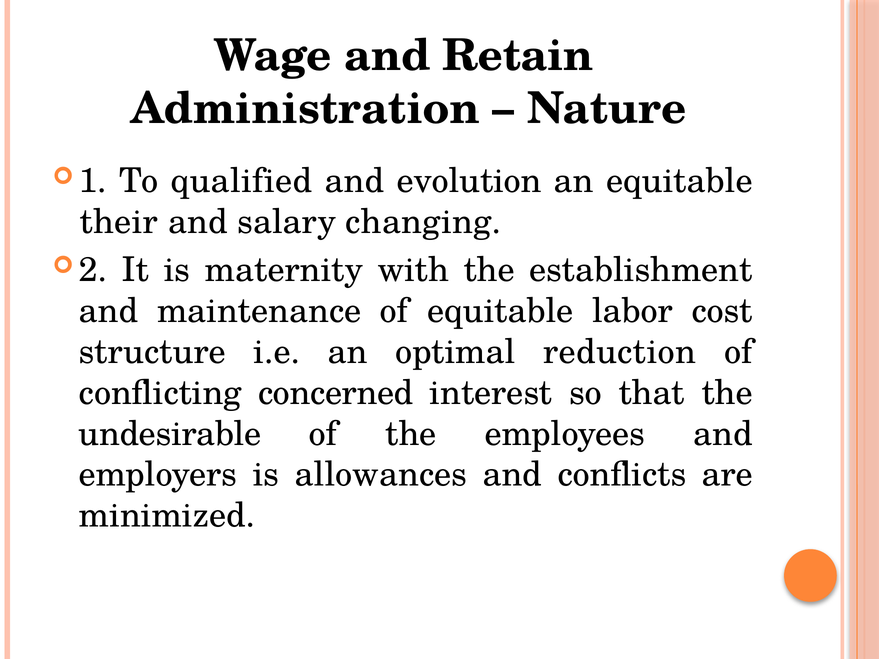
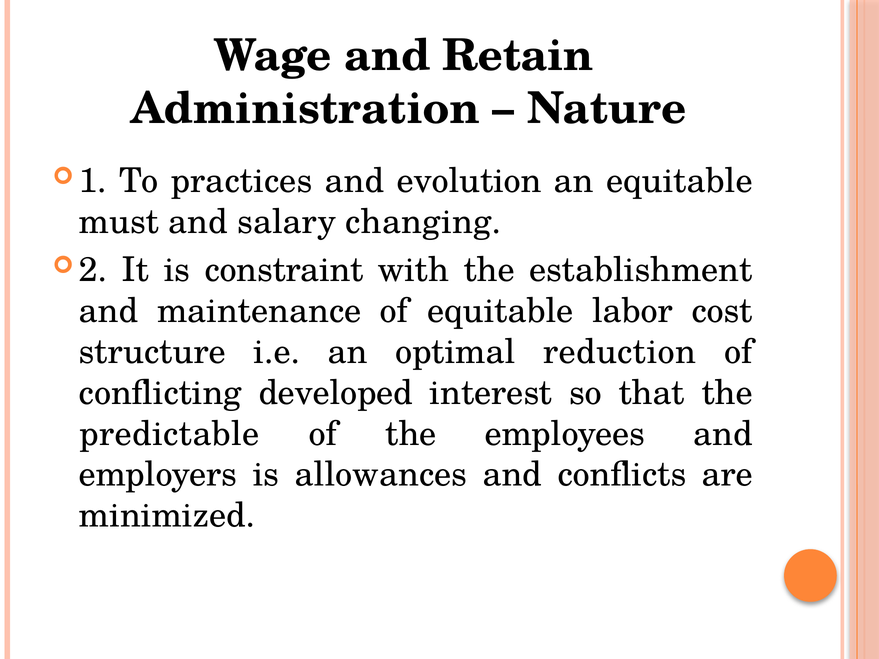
qualified: qualified -> practices (241, 181)
their: their -> must (119, 222)
maternity: maternity -> constraint (284, 270)
concerned: concerned -> developed (336, 393)
undesirable: undesirable -> predictable (170, 434)
